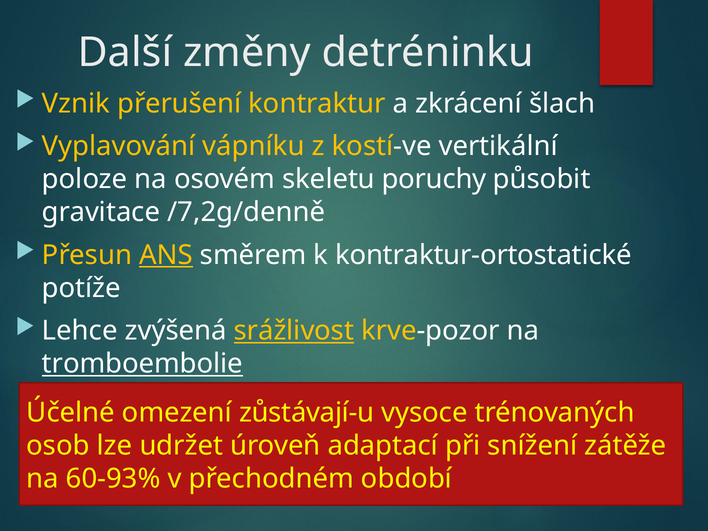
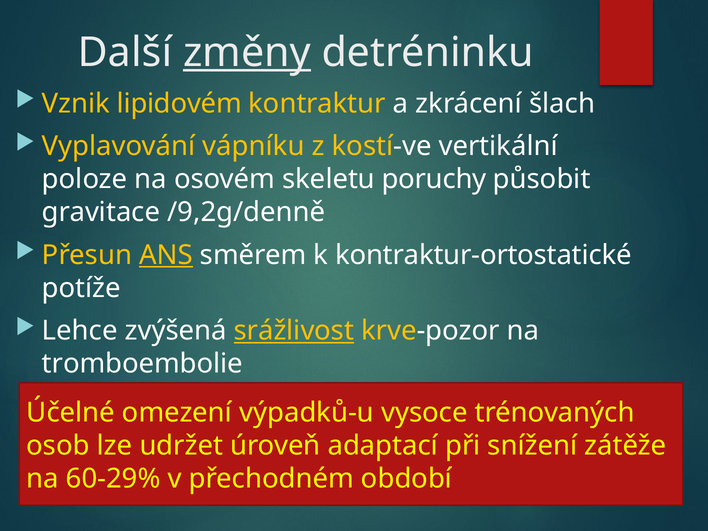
změny underline: none -> present (247, 52)
přerušení: přerušení -> lipidovém (179, 103)
/7,2g/denně: /7,2g/denně -> /9,2g/denně (246, 212)
tromboembolie underline: present -> none (142, 364)
zůstávají-u: zůstávají-u -> výpadků-u (307, 413)
60-93%: 60-93% -> 60-29% (113, 479)
